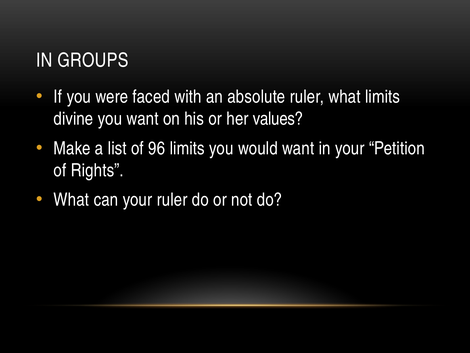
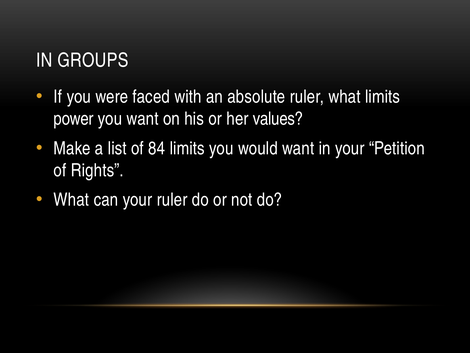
divine: divine -> power (74, 119)
96: 96 -> 84 (157, 148)
